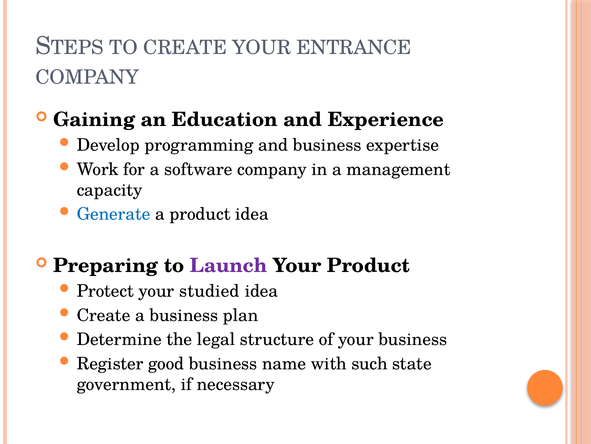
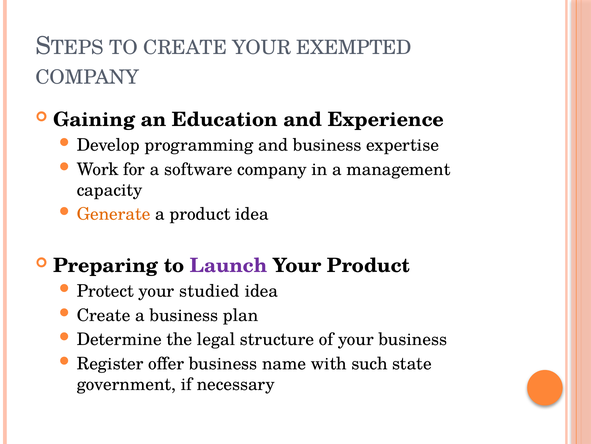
ENTRANCE: ENTRANCE -> EXEMPTED (354, 48)
Generate colour: blue -> orange (114, 214)
good: good -> offer (166, 363)
